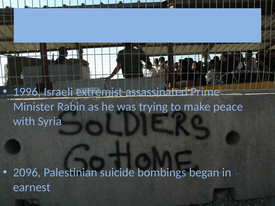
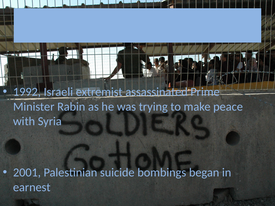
1996: 1996 -> 1992 (27, 92)
2096: 2096 -> 2001 (27, 173)
